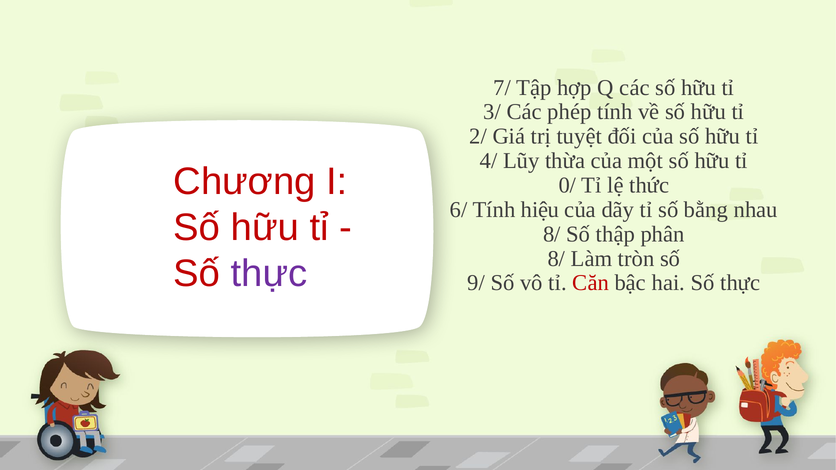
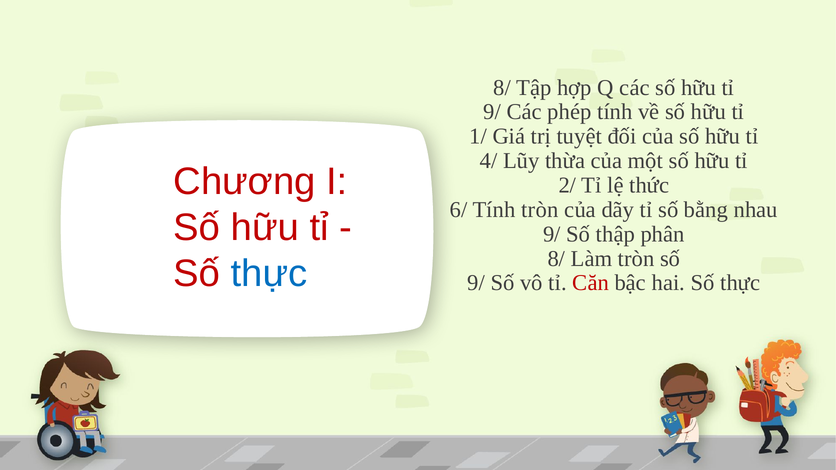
7/: 7/ -> 8/ (502, 88)
3/: 3/ -> 9/ (492, 112)
2/: 2/ -> 1/ (478, 137)
0/: 0/ -> 2/ (567, 185)
Tính hiệu: hiệu -> tròn (540, 210)
8/: 8/ -> 9/ (552, 234)
thực colour: purple -> blue (269, 274)
